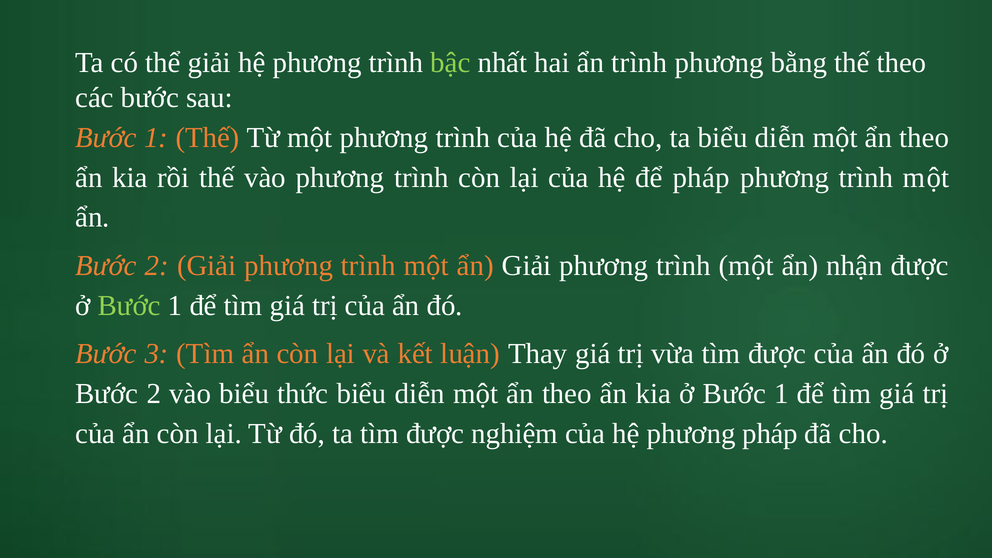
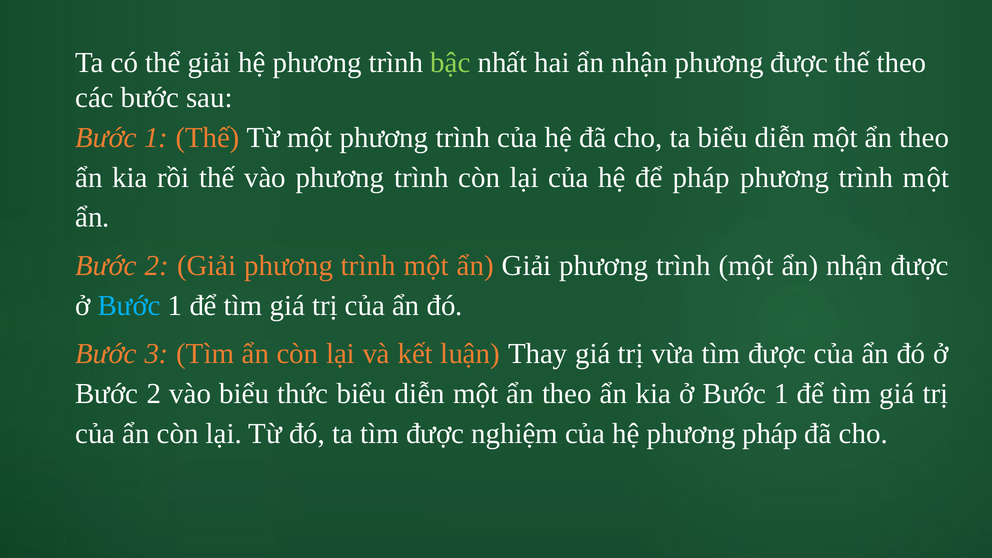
hai ẩn trình: trình -> nhận (639, 63)
phương bằng: bằng -> được (799, 63)
Bước colour: light green -> light blue (129, 306)
